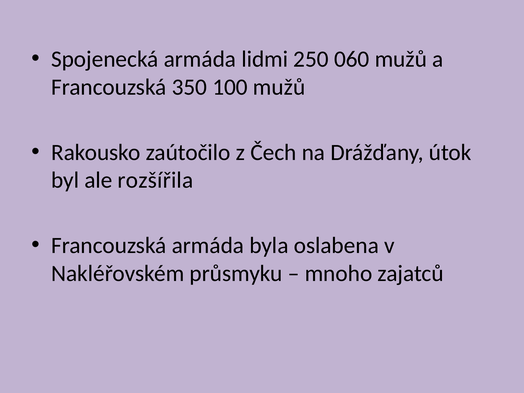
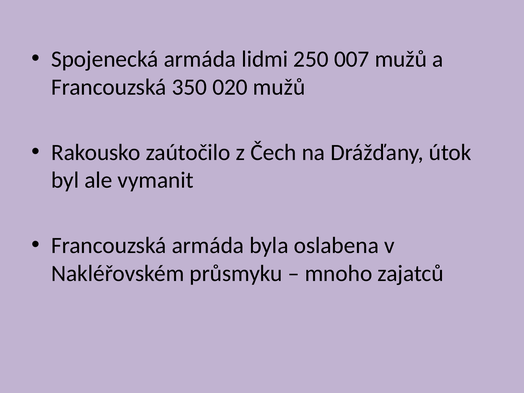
060: 060 -> 007 (352, 59)
100: 100 -> 020 (230, 87)
rozšířila: rozšířila -> vymanit (156, 180)
